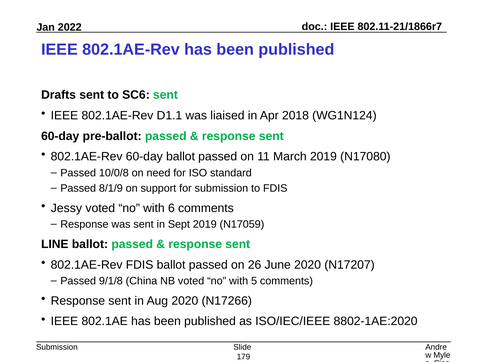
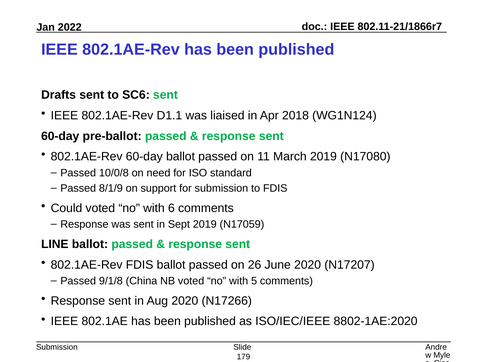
Jessy: Jessy -> Could (66, 208)
